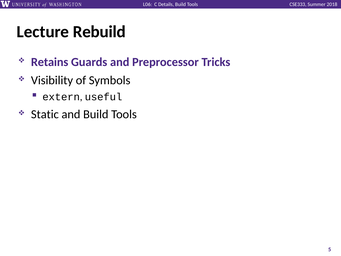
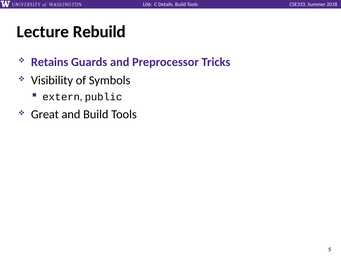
useful: useful -> public (103, 97)
Static: Static -> Great (45, 114)
